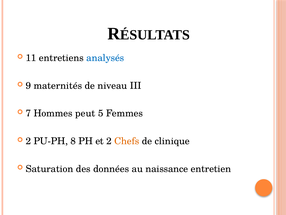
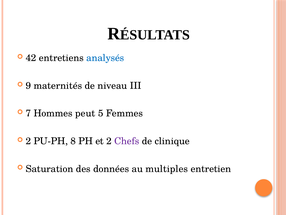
11: 11 -> 42 (31, 58)
Chefs colour: orange -> purple (127, 141)
naissance: naissance -> multiples (167, 168)
